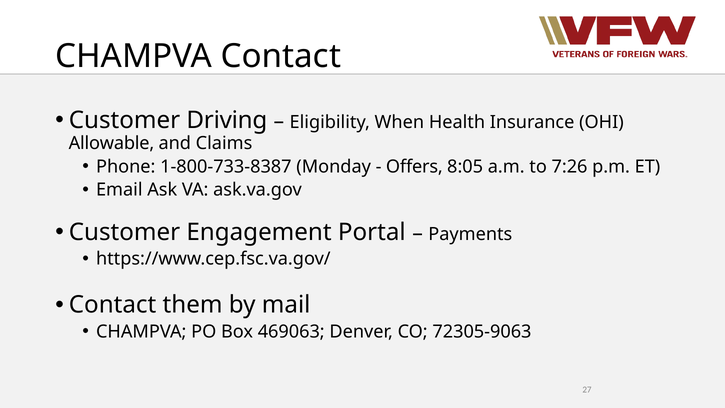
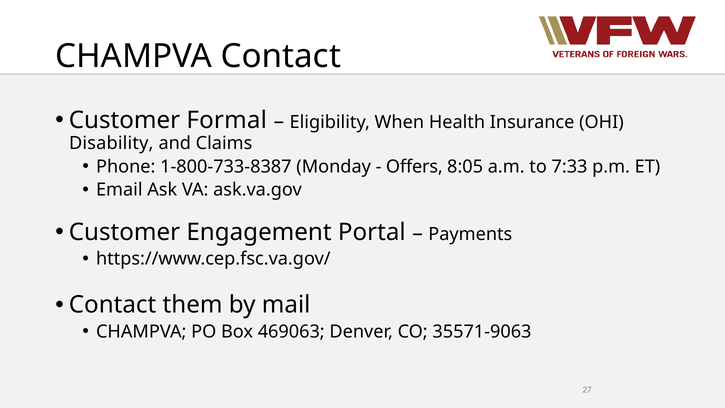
Driving: Driving -> Formal (227, 120)
Allowable: Allowable -> Disability (111, 143)
7:26: 7:26 -> 7:33 (570, 166)
72305-9063: 72305-9063 -> 35571-9063 (482, 331)
